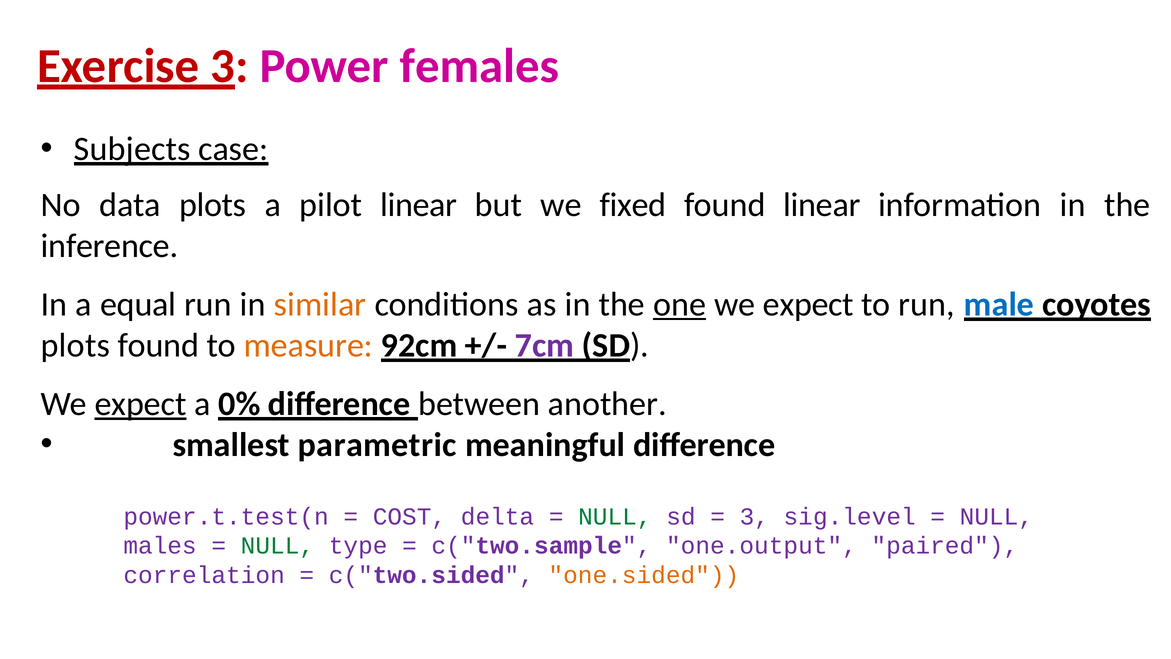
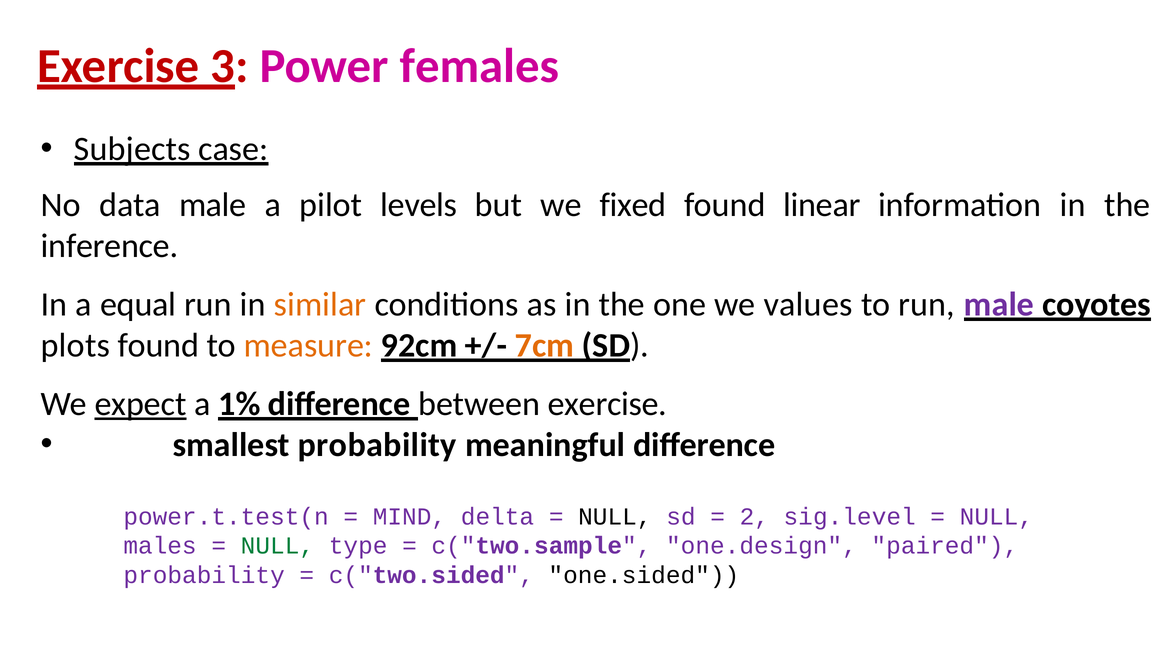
data plots: plots -> male (213, 205)
pilot linear: linear -> levels (419, 205)
one underline: present -> none (680, 304)
expect: expect -> values (808, 304)
male colour: blue -> purple (999, 304)
7cm colour: purple -> orange (545, 345)
0%: 0% -> 1% (239, 404)
between another: another -> exercise (607, 404)
smallest parametric: parametric -> probability (377, 445)
COST: COST -> MIND (409, 516)
NULL colour: green -> black (615, 516)
3: 3 -> 2 (754, 516)
one.output: one.output -> one.design (761, 546)
correlation: correlation -> probability (204, 575)
one.sided colour: orange -> black (644, 575)
